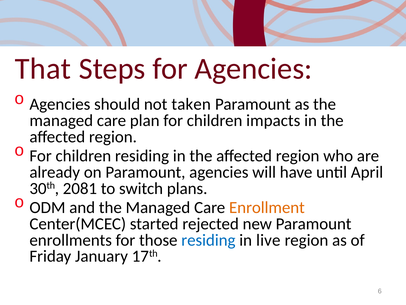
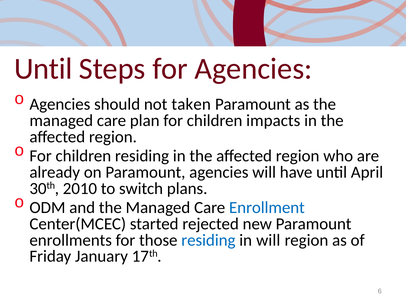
That: That -> Until (43, 69)
2081: 2081 -> 2010 (80, 188)
Enrollment colour: orange -> blue (267, 207)
in live: live -> will (268, 240)
